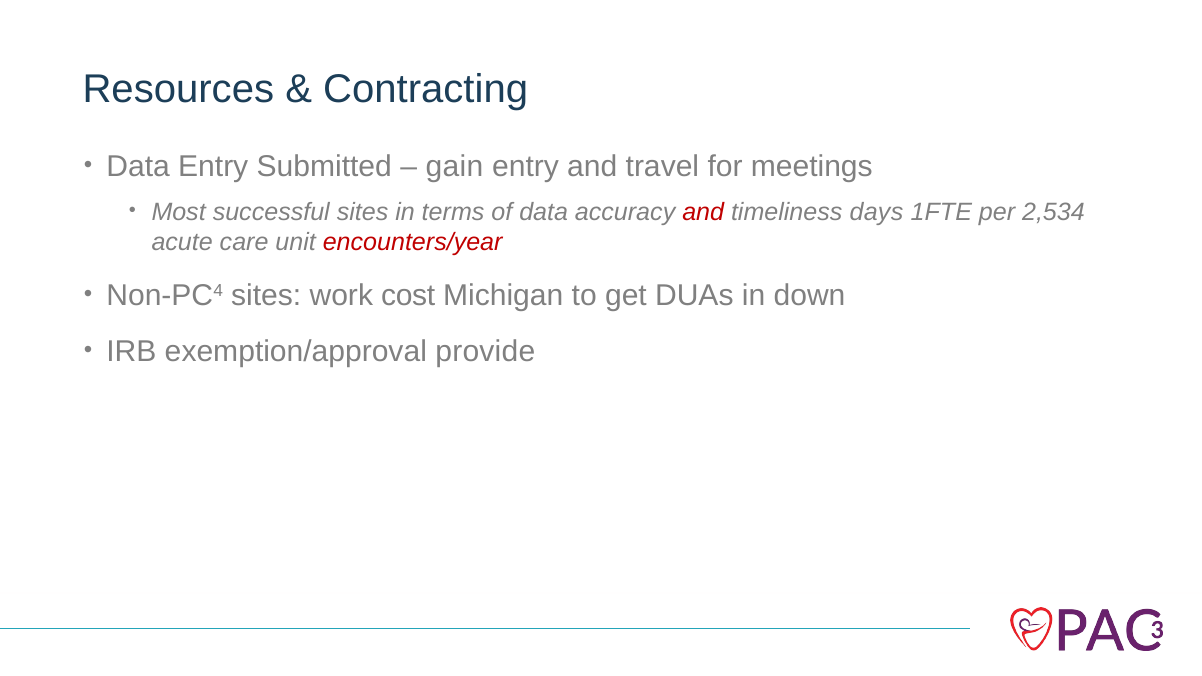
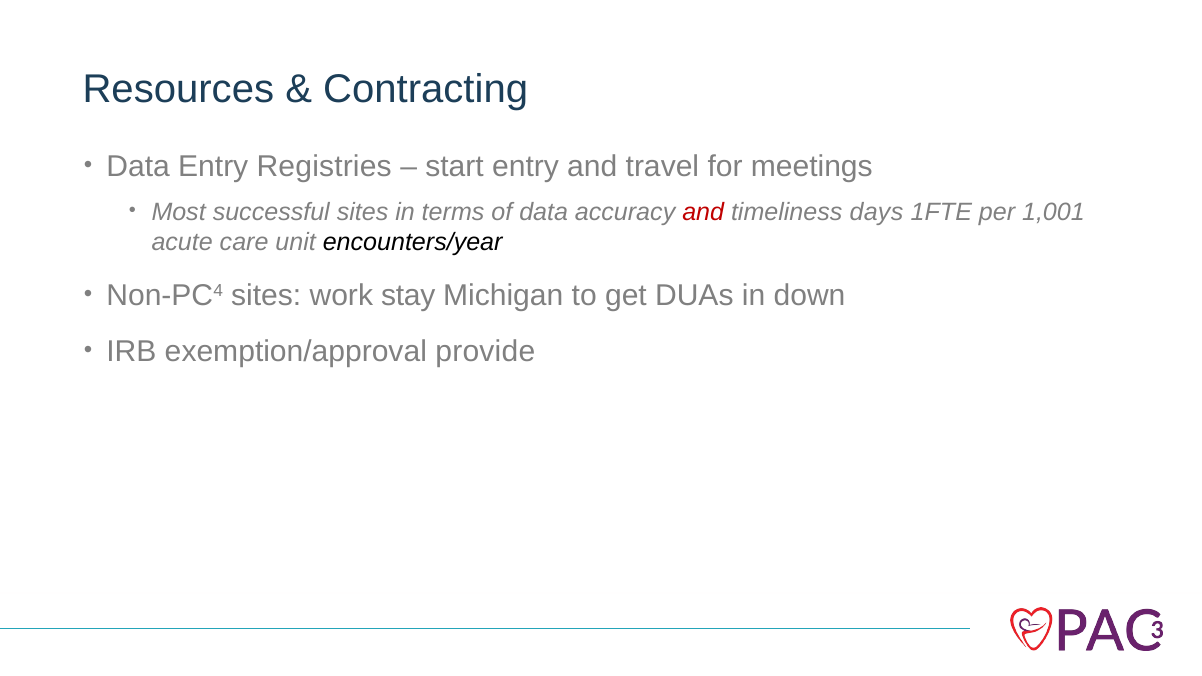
Submitted: Submitted -> Registries (324, 167)
gain: gain -> start (455, 167)
2,534: 2,534 -> 1,001 (1053, 212)
encounters/year colour: red -> black (413, 242)
cost: cost -> stay (408, 295)
